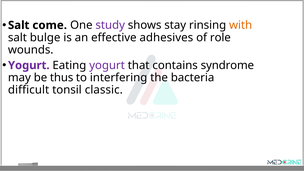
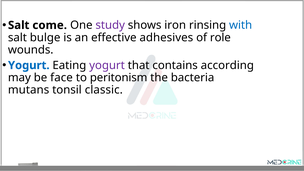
stay: stay -> iron (175, 25)
with colour: orange -> blue (241, 25)
Yogurt colour: purple -> blue (29, 65)
syndrome: syndrome -> according (227, 65)
thus: thus -> face (62, 78)
interfering: interfering -> peritonism (119, 78)
difficult: difficult -> mutans (29, 90)
